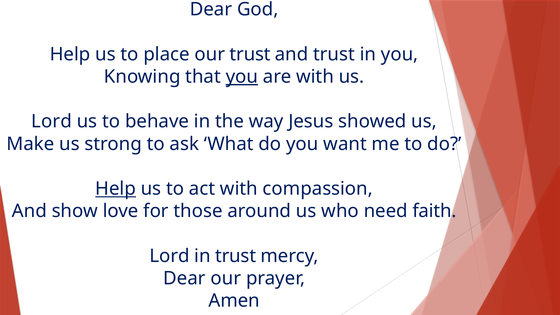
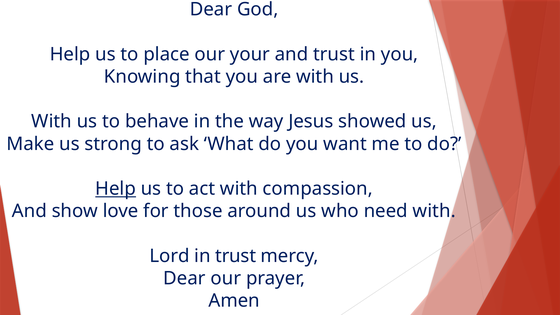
our trust: trust -> your (250, 54)
you underline: present -> none (242, 77)
Lord: Lord -> With (52, 121)
need faith: faith -> with (434, 211)
